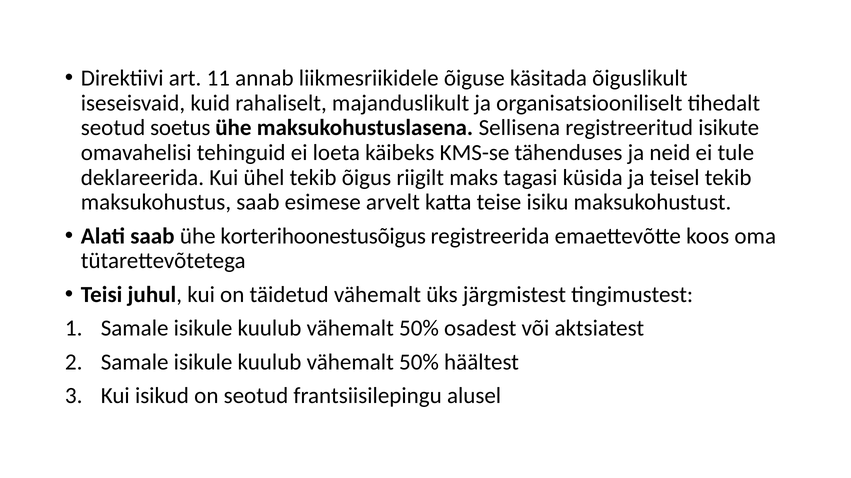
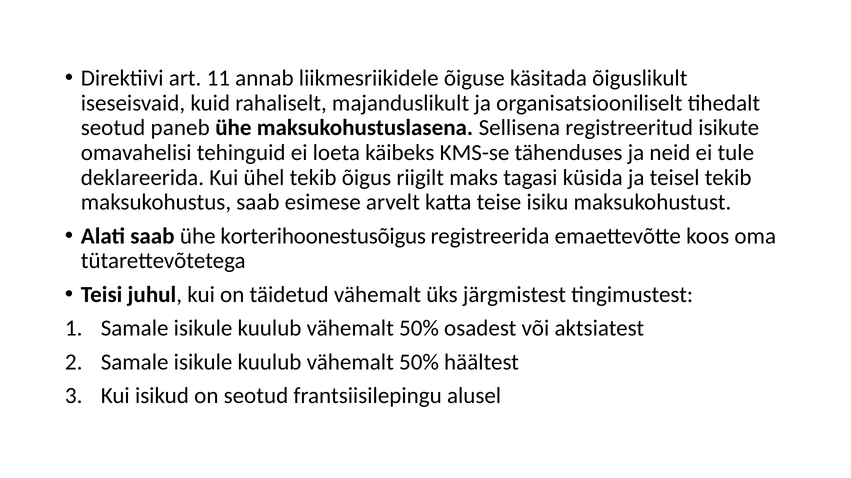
soetus: soetus -> paneb (180, 128)
